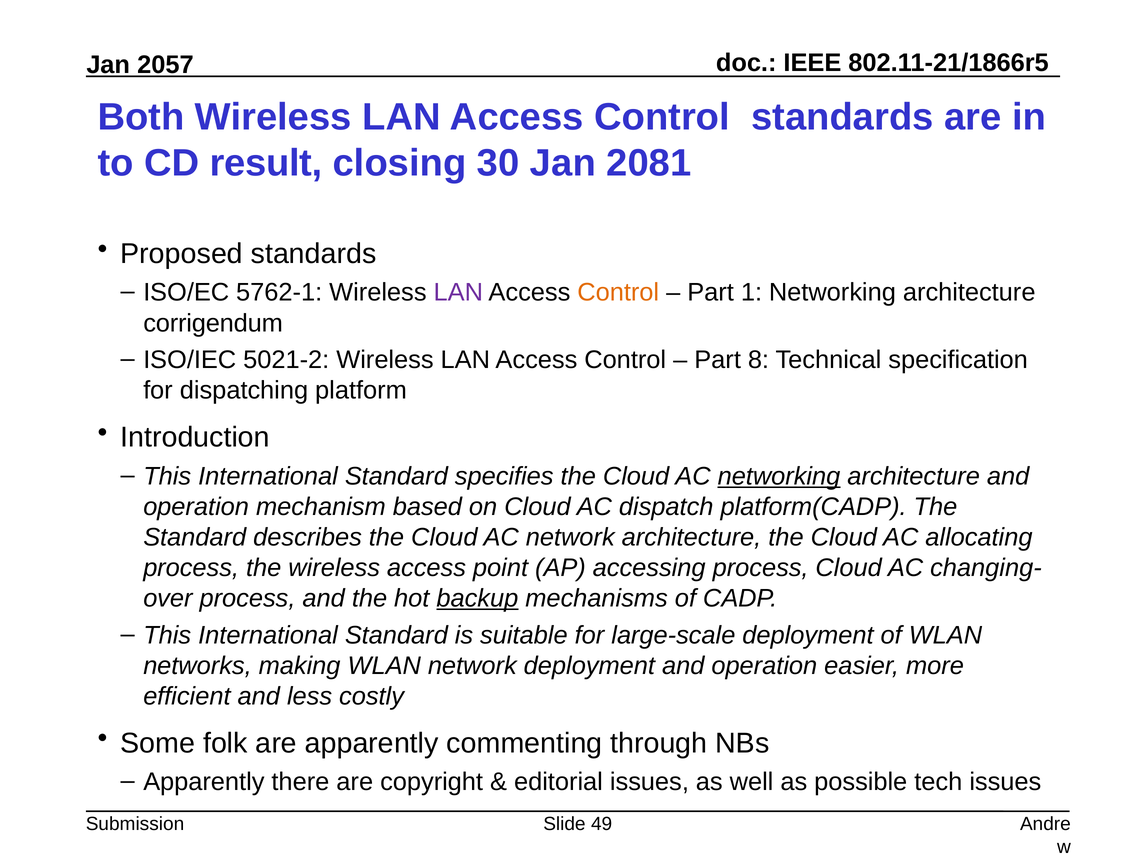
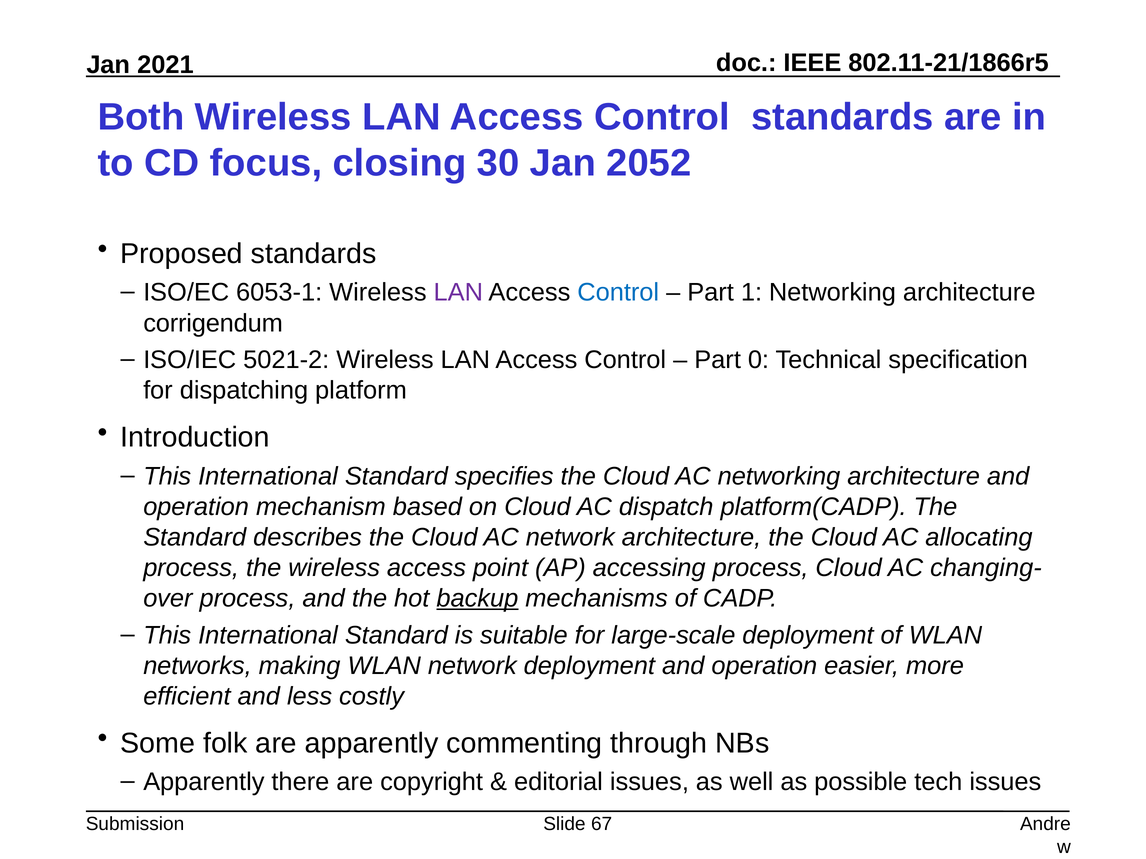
2057: 2057 -> 2021 (165, 65)
result: result -> focus (266, 163)
2081: 2081 -> 2052 (649, 163)
5762-1: 5762-1 -> 6053-1 (279, 293)
Control colour: orange -> blue (618, 293)
8: 8 -> 0 (758, 360)
networking underline: present -> none (779, 476)
49: 49 -> 67 (602, 824)
